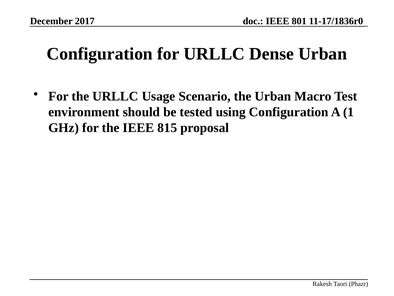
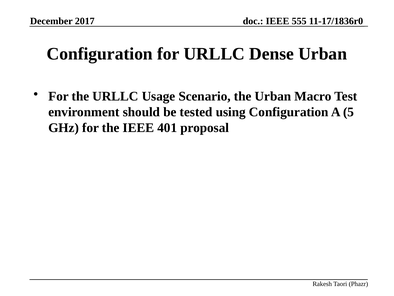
801: 801 -> 555 (299, 21)
1: 1 -> 5 (349, 112)
815: 815 -> 401 (167, 128)
